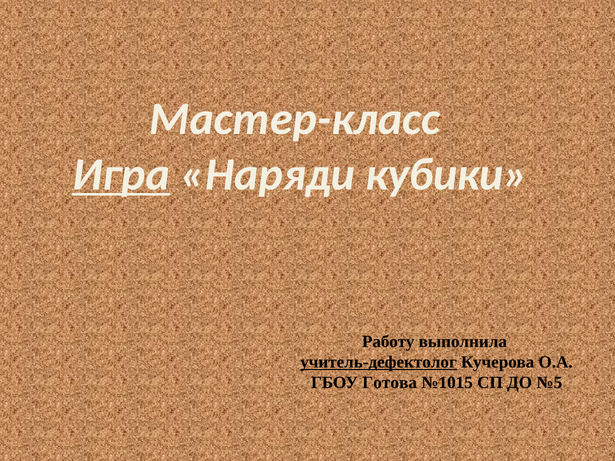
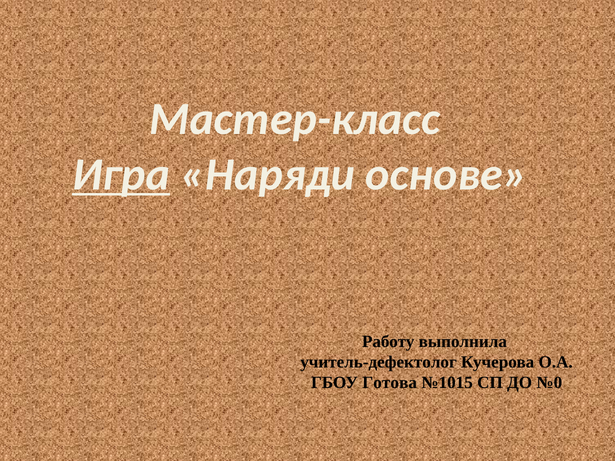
кубики: кубики -> основе (446, 175)
учитель-дефектолог underline: present -> none (379, 362)
№5: №5 -> №0 (549, 383)
